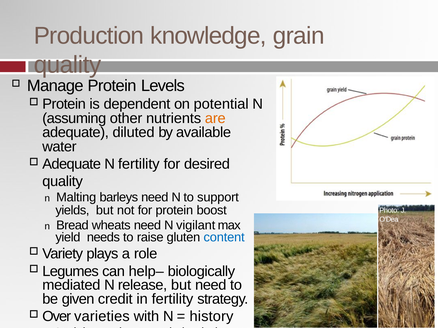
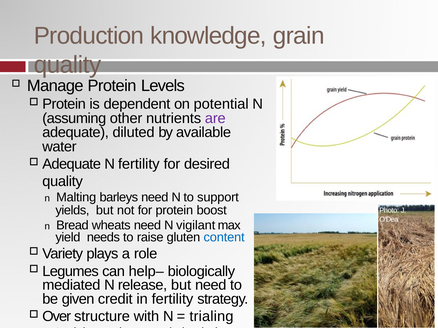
are colour: orange -> purple (215, 119)
Over varieties: varieties -> structure (102, 317)
history: history -> trialing (211, 317)
